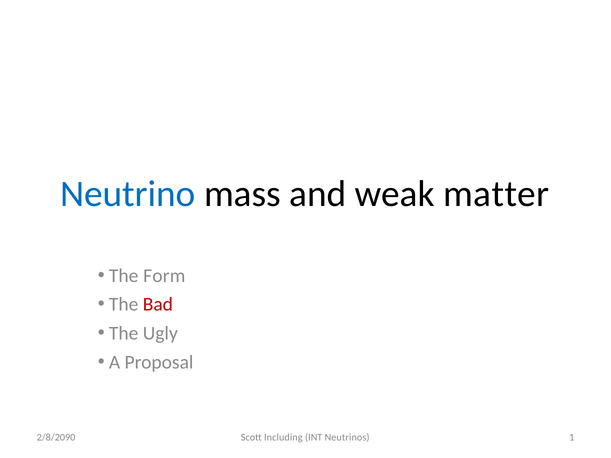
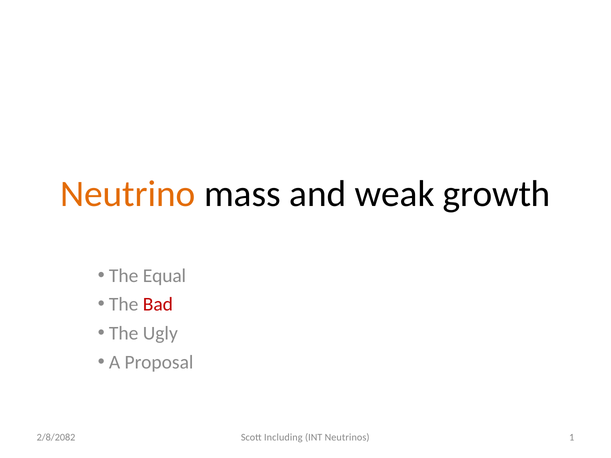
Neutrino colour: blue -> orange (128, 194)
matter: matter -> growth (497, 194)
Form: Form -> Equal (164, 276)
2/8/2090: 2/8/2090 -> 2/8/2082 (56, 438)
